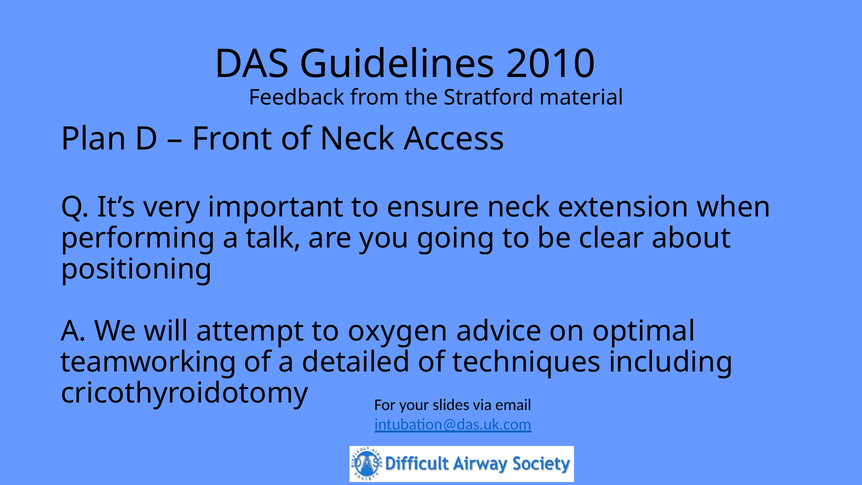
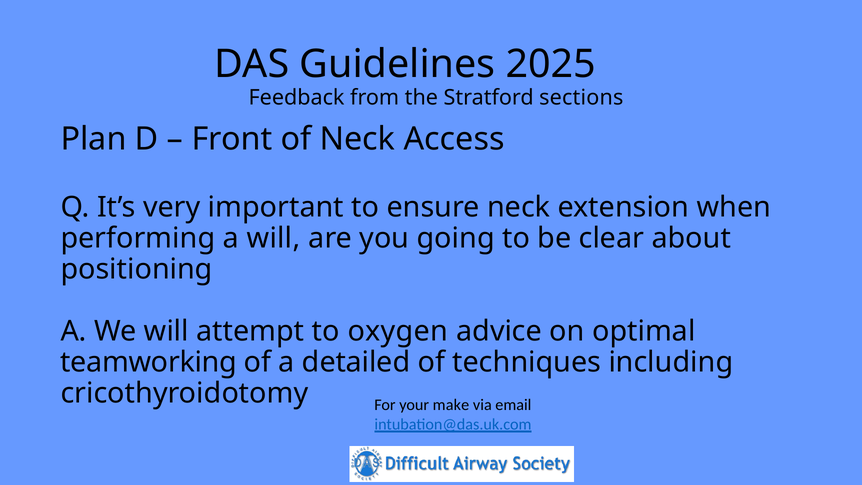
2010: 2010 -> 2025 (551, 64)
material: material -> sections (581, 97)
a talk: talk -> will (273, 238)
slides: slides -> make (451, 405)
